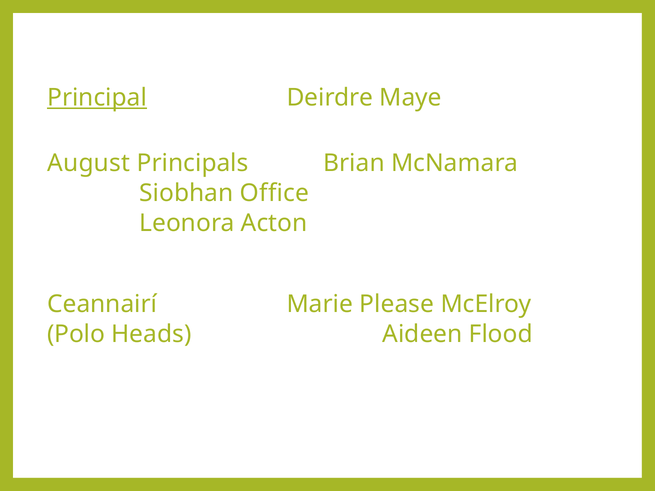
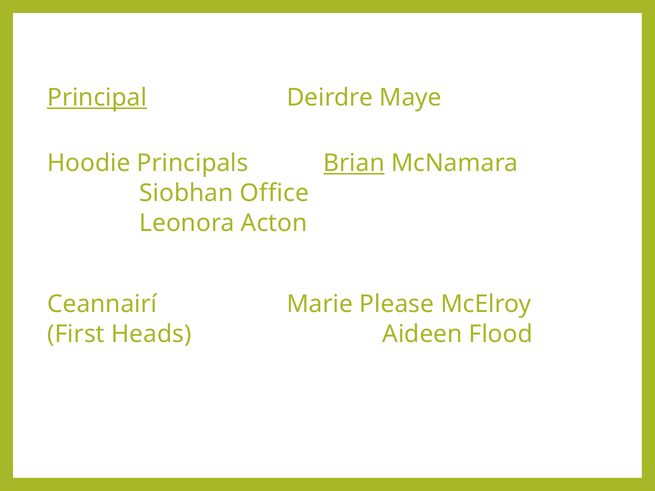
August: August -> Hoodie (89, 163)
Brian underline: none -> present (354, 163)
Polo: Polo -> First (76, 334)
